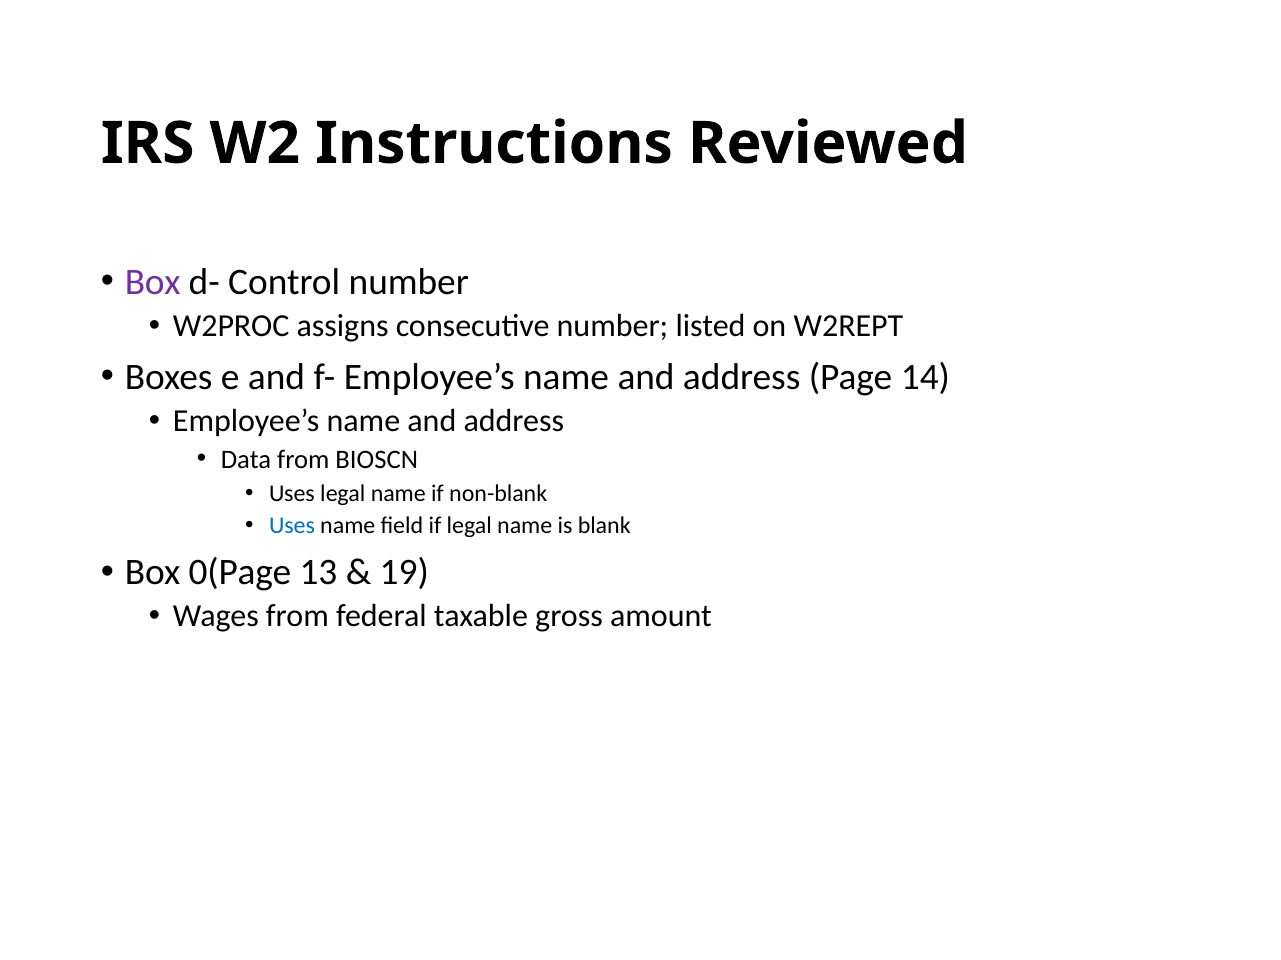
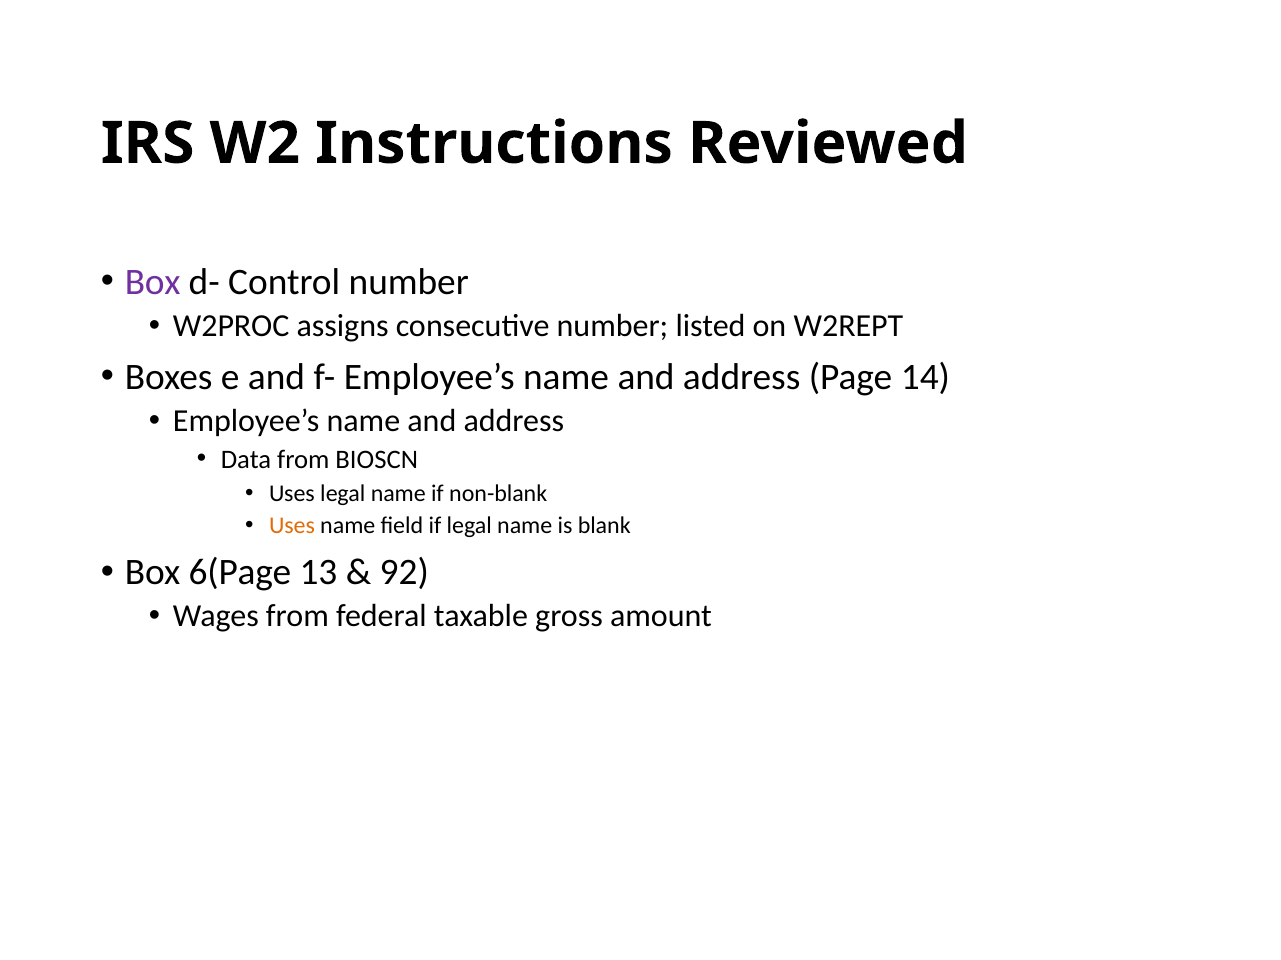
Uses colour: blue -> orange (292, 526)
0(Page: 0(Page -> 6(Page (240, 573)
19: 19 -> 92 (404, 573)
